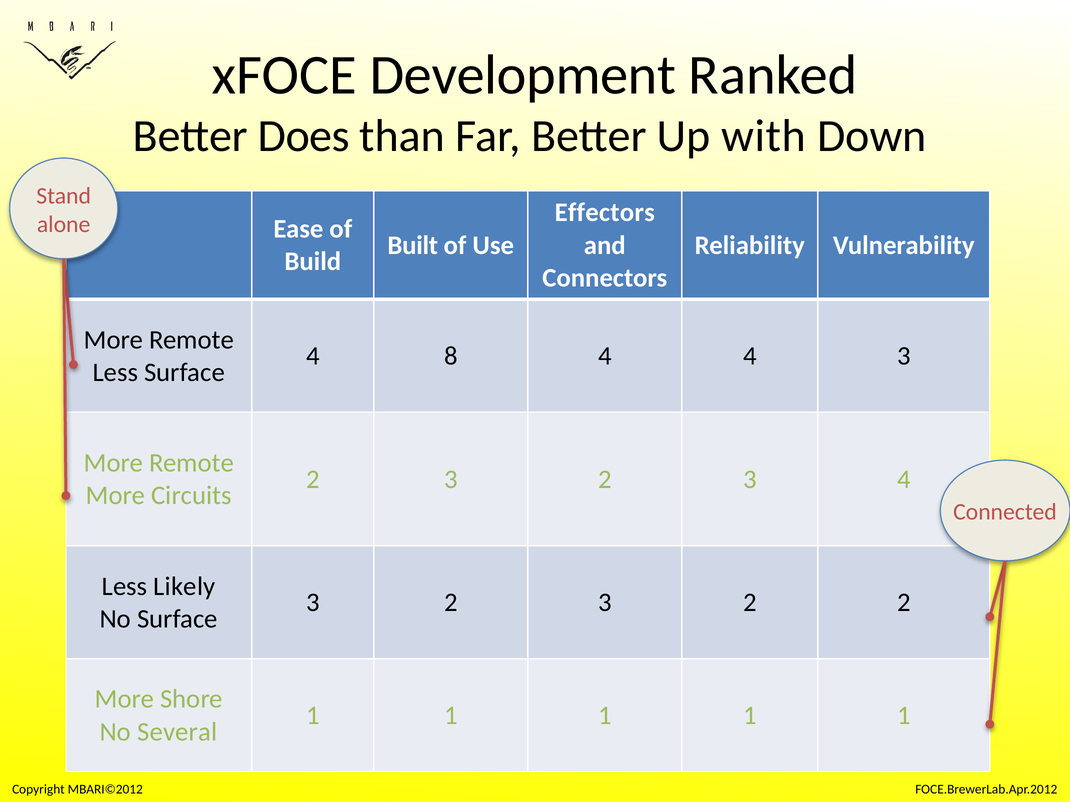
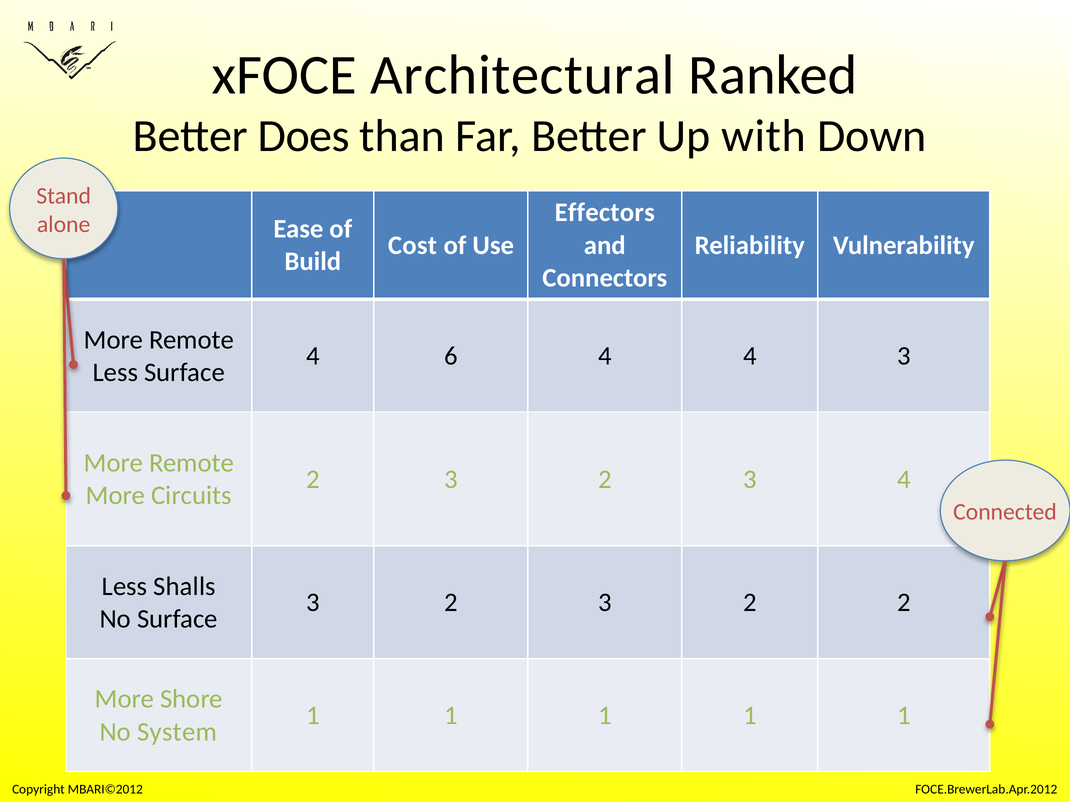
Development: Development -> Architectural (522, 75)
Built: Built -> Cost (413, 245)
8: 8 -> 6 (451, 356)
Likely: Likely -> Shalls (184, 587)
Several: Several -> System (177, 732)
